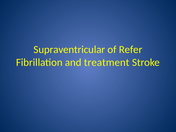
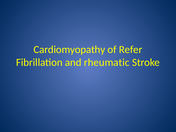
Supraventricular: Supraventricular -> Cardiomyopathy (69, 49)
treatment: treatment -> rheumatic (107, 62)
